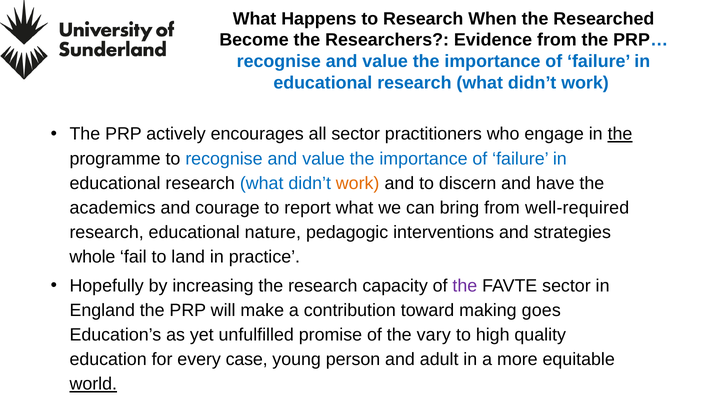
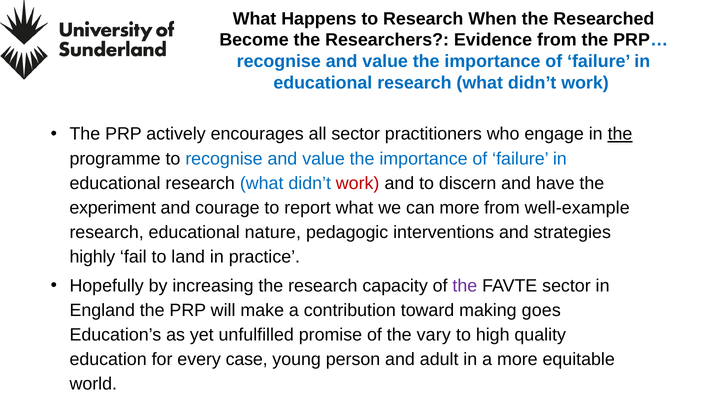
work colour: orange -> red (358, 183)
academics: academics -> experiment (113, 208)
can bring: bring -> more (460, 208)
well-required: well-required -> well-example (577, 208)
whole: whole -> highly (92, 257)
world underline: present -> none (93, 384)
